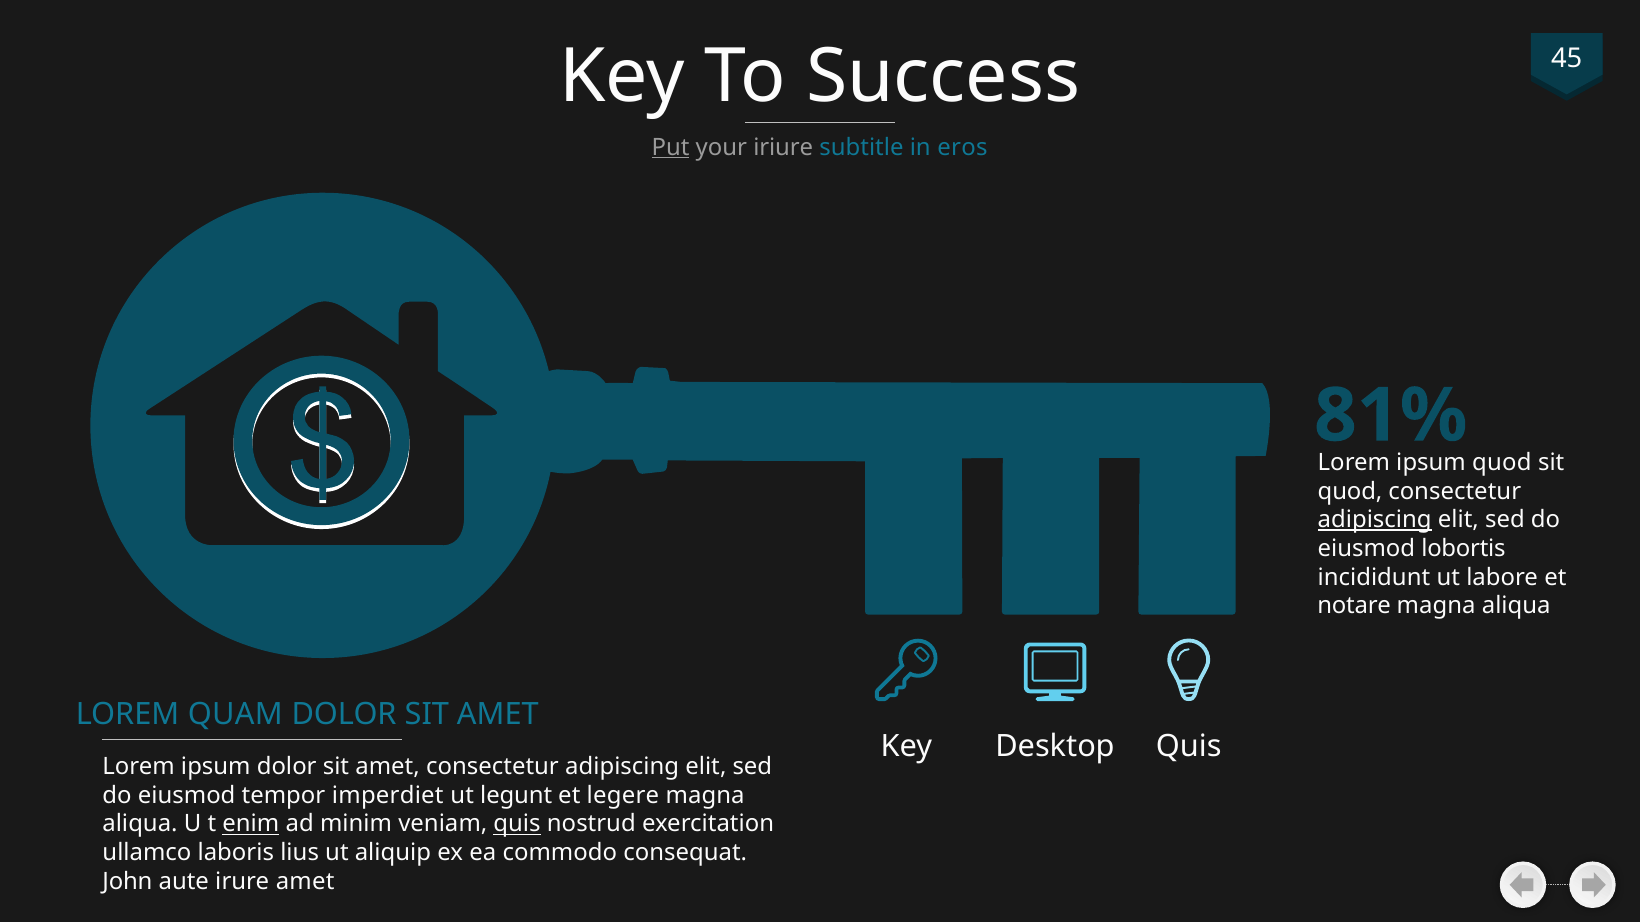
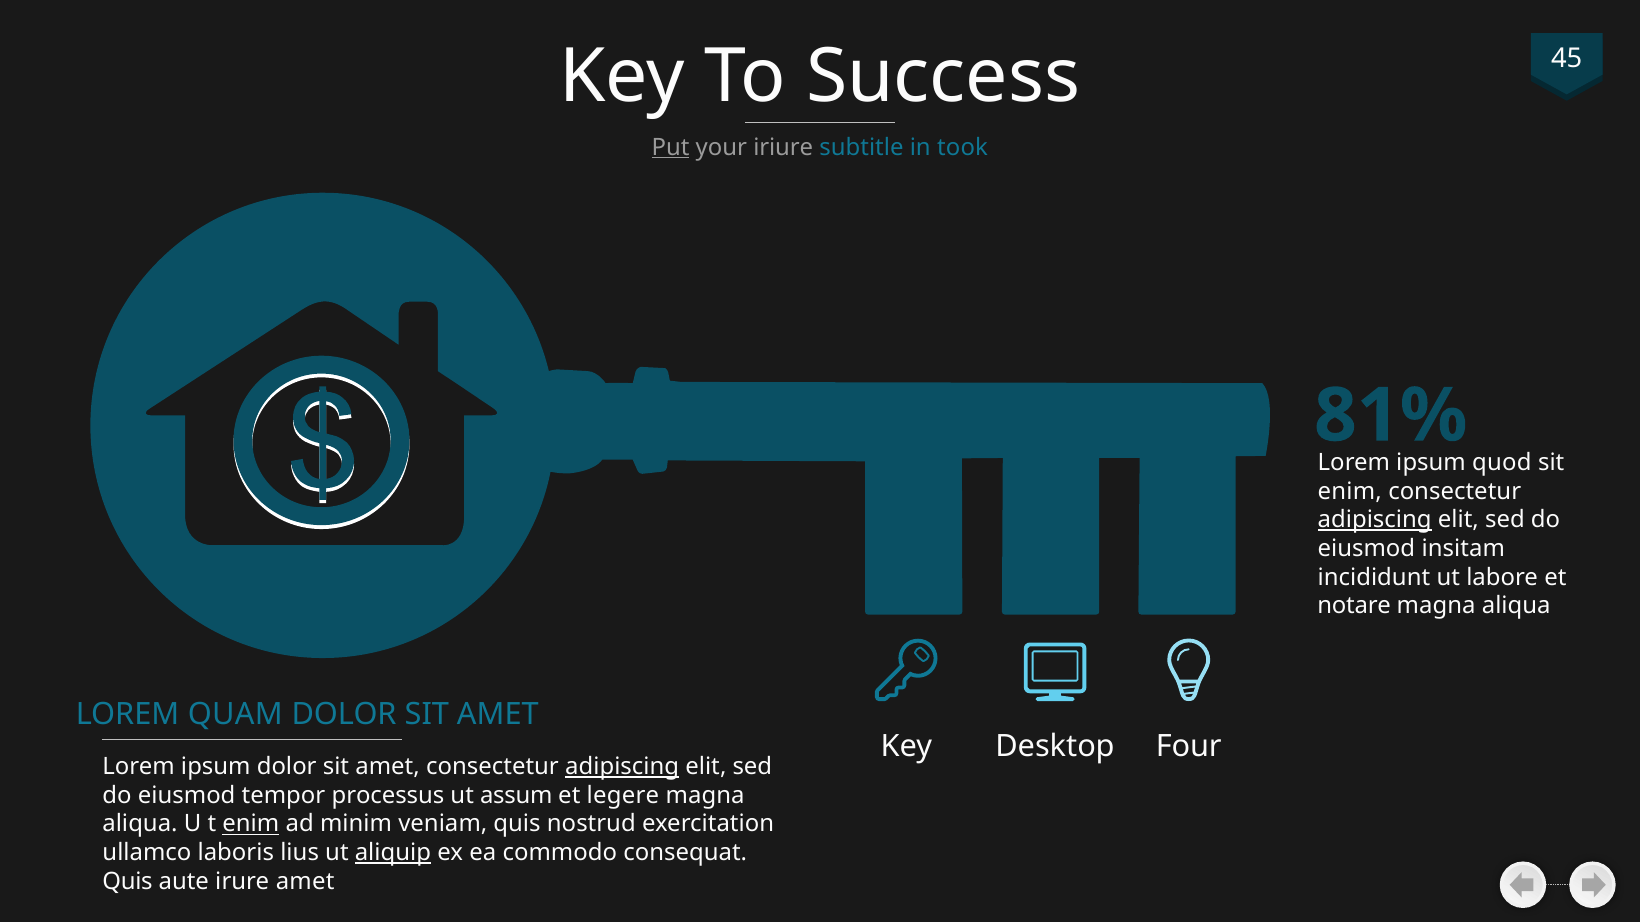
eros: eros -> took (963, 148)
quod: quod -> enim (1350, 491)
lobortis: lobortis -> insitam (1463, 549)
Desktop Quis: Quis -> Four (1189, 747)
adipiscing underline: none -> present (622, 767)
imperdiet: imperdiet -> processus (388, 796)
legunt: legunt -> assum (516, 796)
quis underline: present -> none (517, 824)
aliquip underline: none -> present (393, 853)
John: John -> Quis (128, 882)
